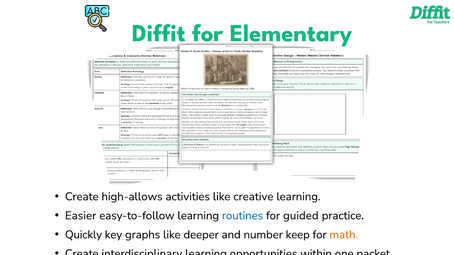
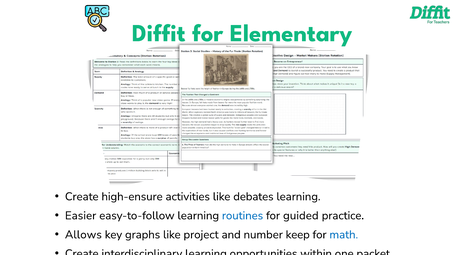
high-allows: high-allows -> high-ensure (132, 197)
creative: creative -> debates (253, 197)
Quickly: Quickly -> Allows (83, 235)
deeper: deeper -> project (201, 235)
math colour: orange -> blue (344, 235)
